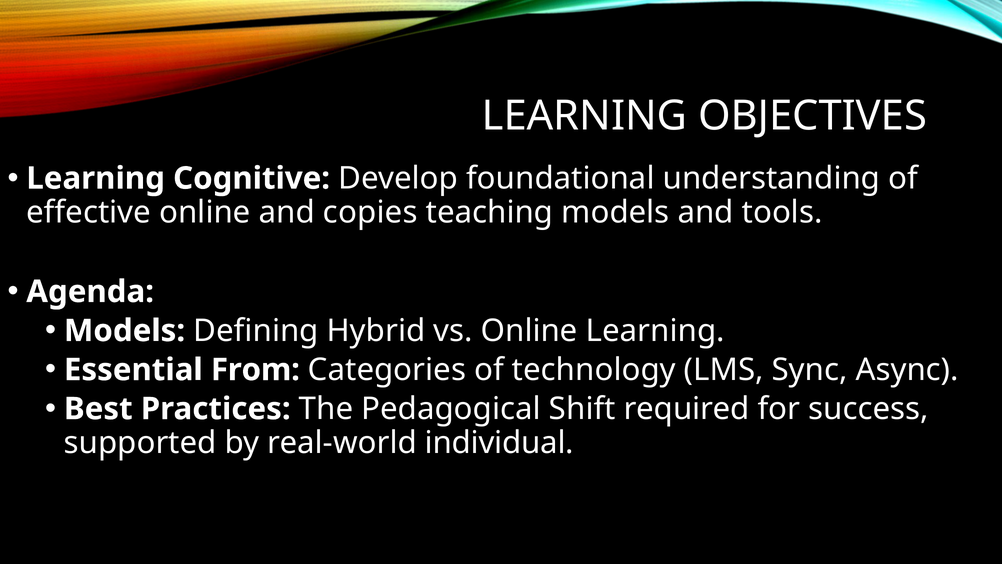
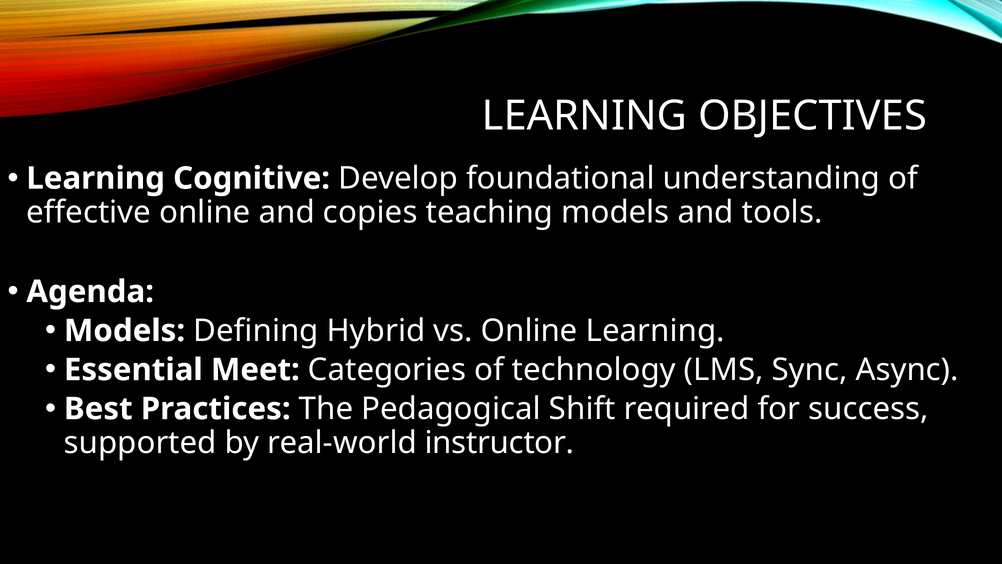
From: From -> Meet (255, 370)
individual: individual -> instructor (499, 442)
